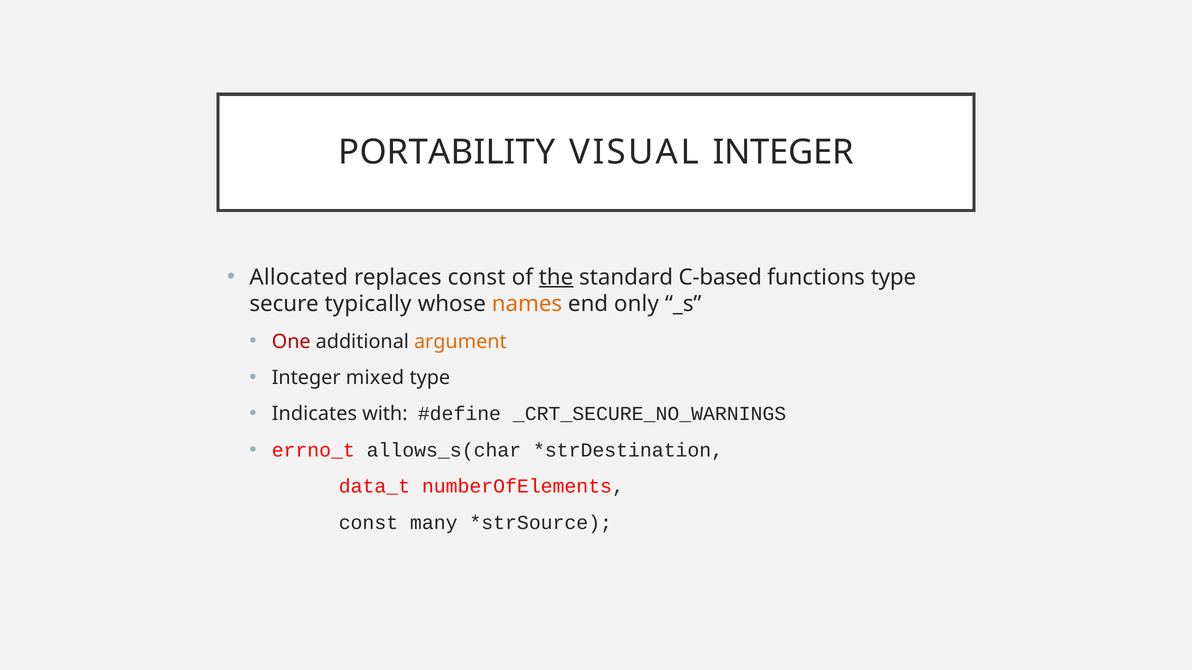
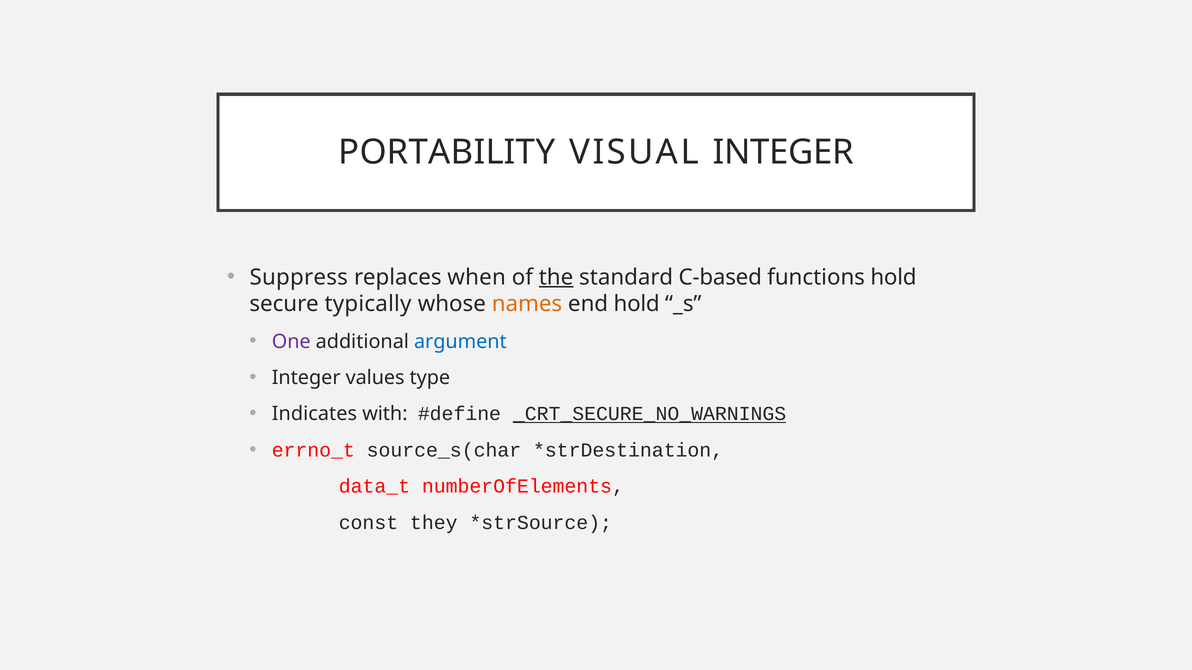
Allocated: Allocated -> Suppress (299, 277)
replaces const: const -> when (477, 277)
functions type: type -> hold (893, 277)
end only: only -> hold (637, 304)
One colour: red -> purple (291, 342)
argument colour: orange -> blue (460, 342)
mixed: mixed -> values (375, 378)
_CRT_SECURE_NO_WARNINGS underline: none -> present (650, 414)
allows_s(char: allows_s(char -> source_s(char (444, 451)
many: many -> they (434, 523)
